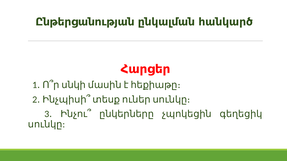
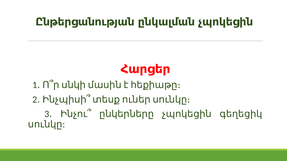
ընկալման հանկարծ: հանկարծ -> չպոկեցին (226, 22)
